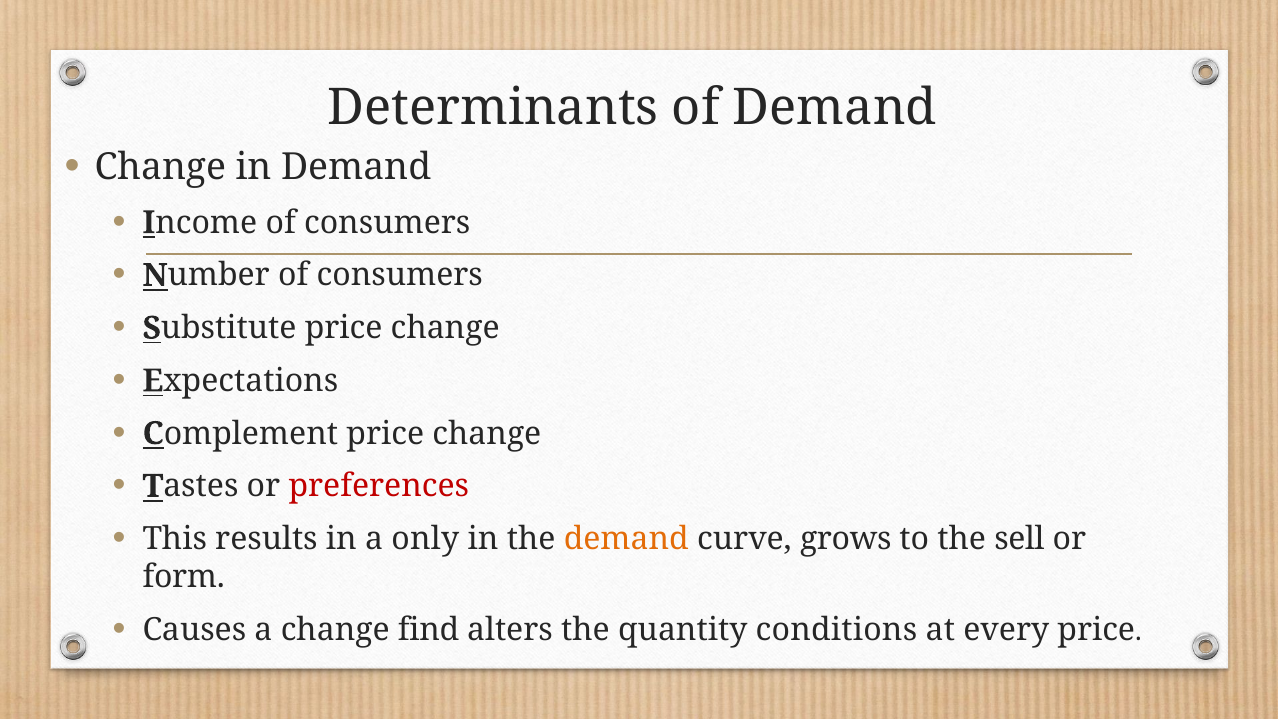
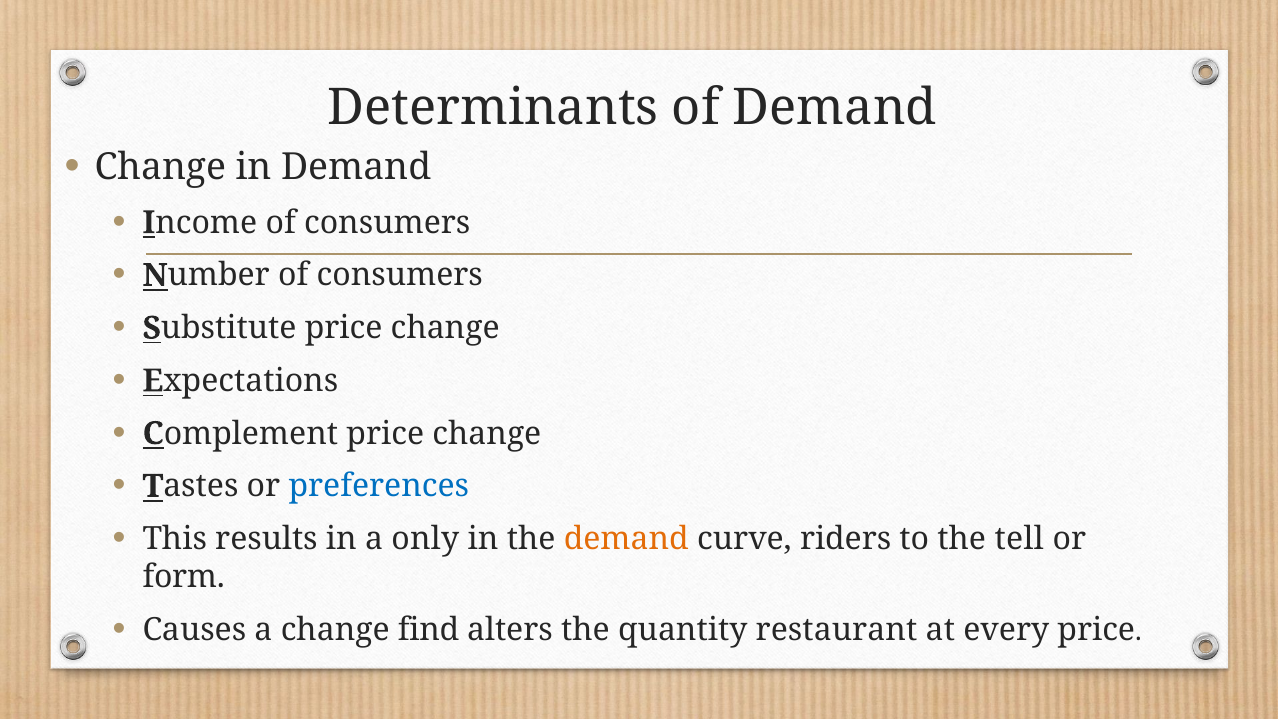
preferences colour: red -> blue (379, 486)
grows: grows -> riders (846, 539)
sell: sell -> tell (1019, 539)
conditions: conditions -> restaurant (837, 630)
